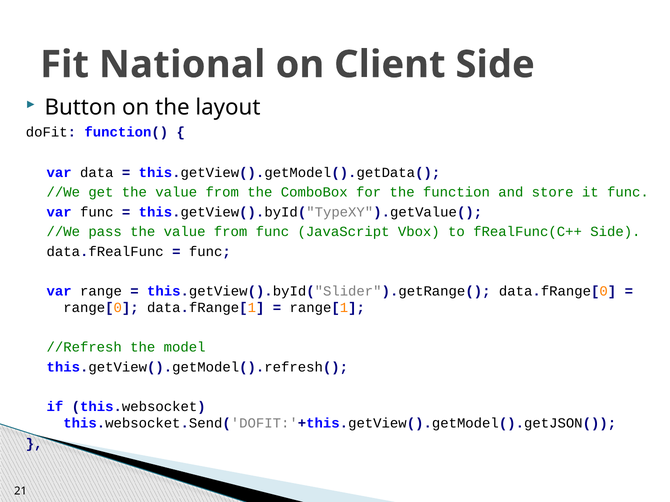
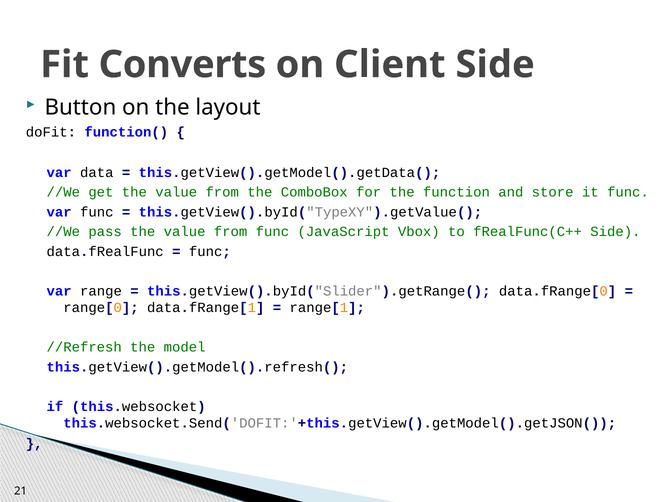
National: National -> Converts (182, 65)
